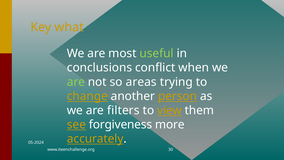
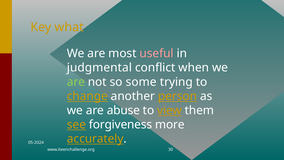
useful colour: light green -> pink (157, 53)
conclusions: conclusions -> judgmental (99, 68)
areas: areas -> some (141, 82)
filters: filters -> abuse (123, 110)
